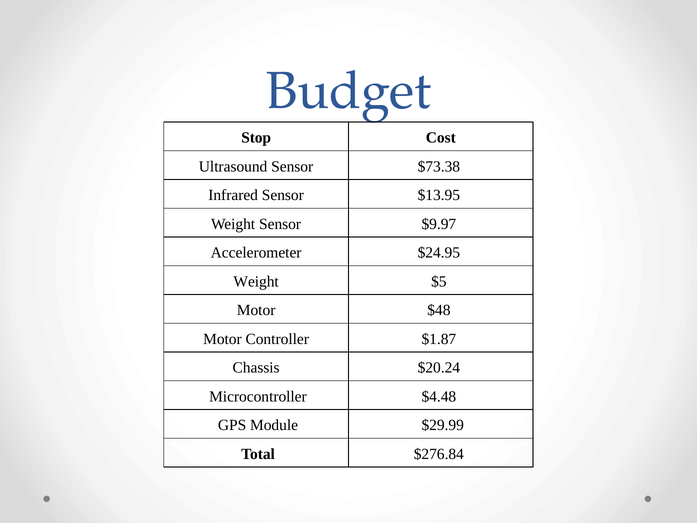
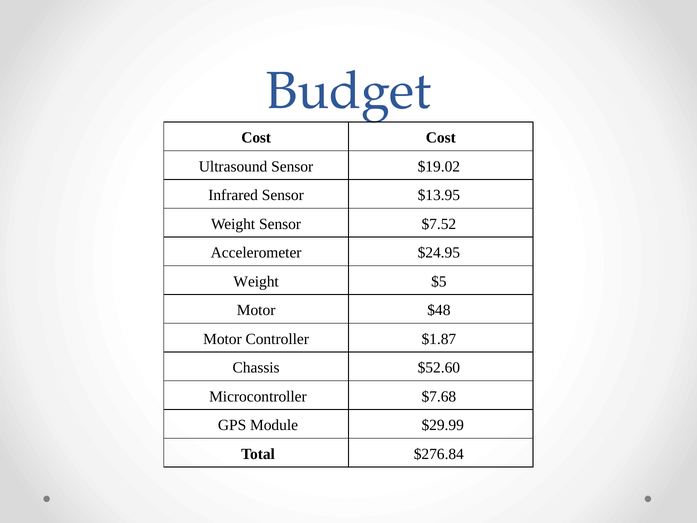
Stop: Stop -> Cost (256, 138)
$73.38: $73.38 -> $19.02 (439, 166)
$9.97: $9.97 -> $7.52 (439, 224)
$20.24: $20.24 -> $52.60 (439, 368)
$4.48: $4.48 -> $7.68 (439, 396)
